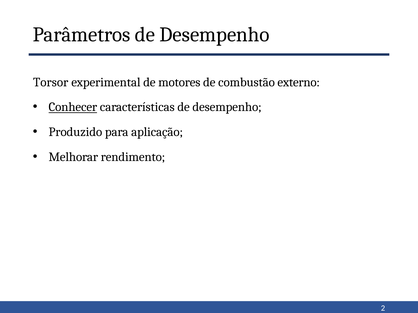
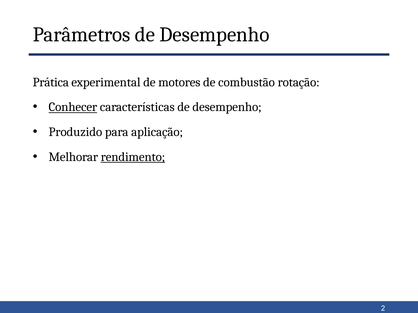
Torsor: Torsor -> Prática (51, 82)
externo: externo -> rotação (299, 82)
rendimento underline: none -> present (133, 157)
